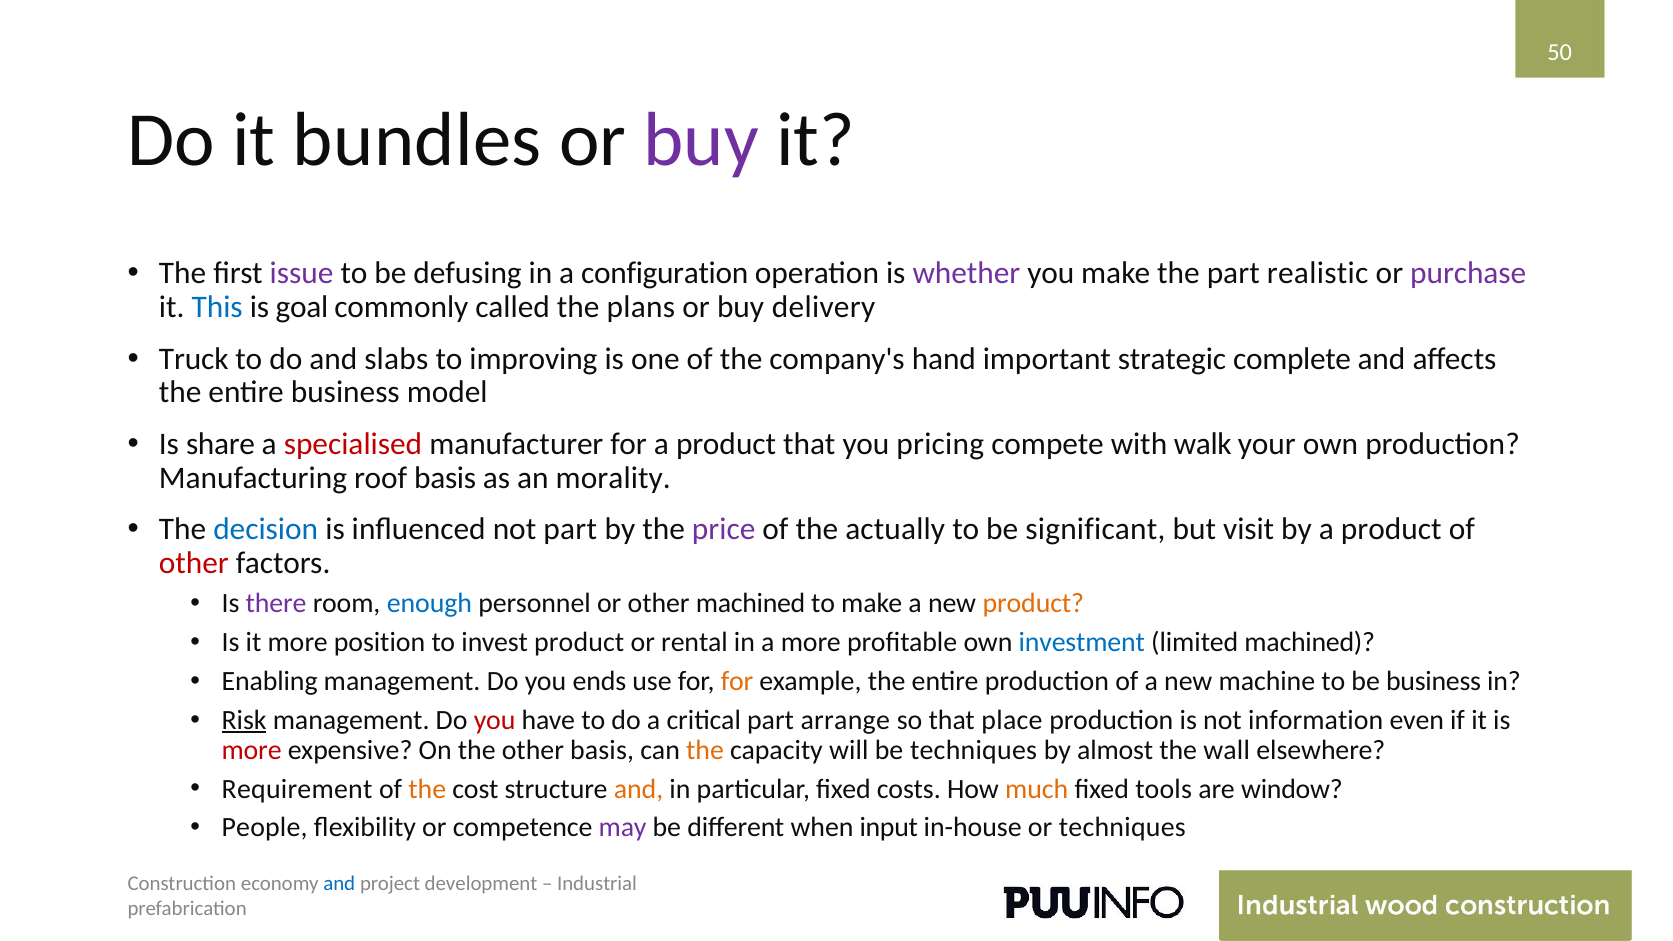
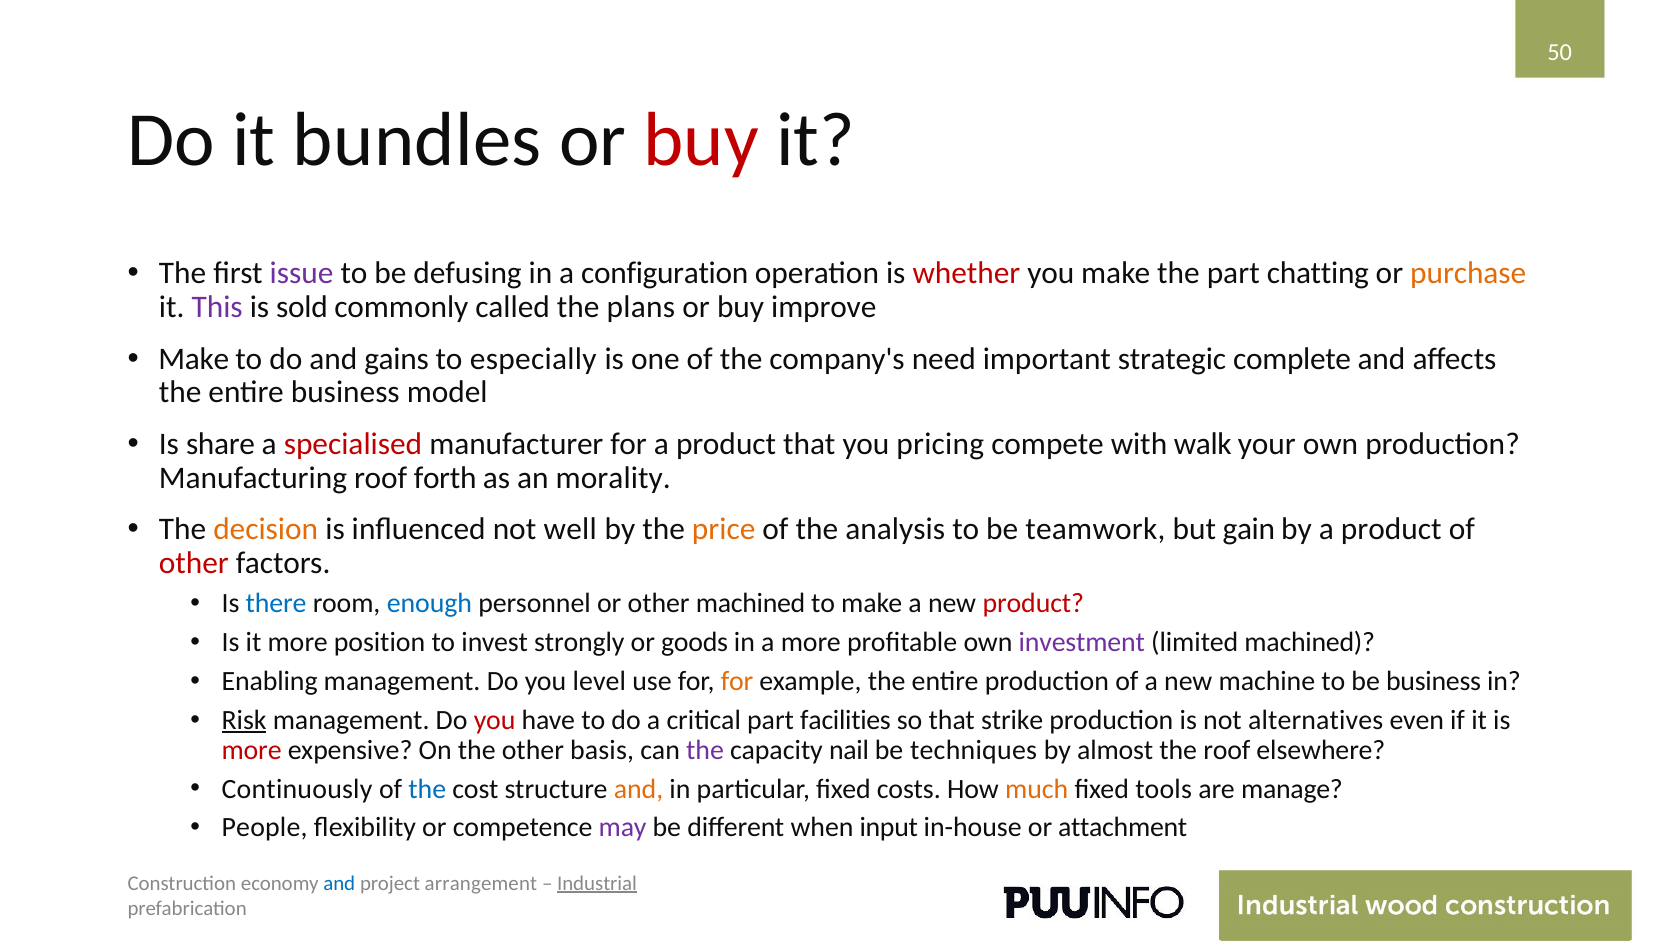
buy colour: purple -> red (701, 141)
whether colour: purple -> red (966, 274)
realistic: realistic -> chatting (1318, 274)
purchase colour: purple -> orange (1468, 274)
This colour: blue -> purple (217, 307)
goal: goal -> sold (302, 307)
delivery: delivery -> improve (824, 307)
Truck: Truck -> Make (194, 359)
slabs: slabs -> gains (397, 359)
improving: improving -> especially (533, 359)
hand: hand -> need (944, 359)
roof basis: basis -> forth (445, 478)
decision colour: blue -> orange (266, 529)
not part: part -> well (570, 529)
price colour: purple -> orange (724, 529)
actually: actually -> analysis (895, 529)
significant: significant -> teamwork (1095, 529)
visit: visit -> gain (1249, 529)
there colour: purple -> blue (276, 604)
product colour: orange -> red (1033, 604)
invest product: product -> strongly (579, 643)
rental: rental -> goods (695, 643)
investment colour: blue -> purple (1082, 643)
ends: ends -> level (599, 681)
arrange: arrange -> facilities (846, 720)
place: place -> strike (1012, 720)
information: information -> alternatives (1316, 720)
the colour: orange -> purple (705, 750)
will: will -> nail (849, 750)
the wall: wall -> roof (1227, 750)
Requirement: Requirement -> Continuously (297, 789)
the colour: orange -> blue (427, 789)
window: window -> manage (1292, 789)
or techniques: techniques -> attachment (1123, 828)
development: development -> arrangement (481, 883)
Industrial underline: none -> present (597, 883)
